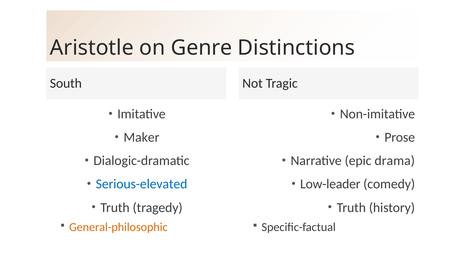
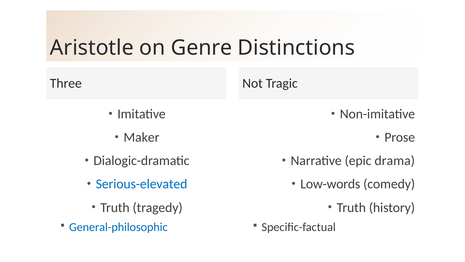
South: South -> Three (66, 83)
Low-leader: Low-leader -> Low-words (330, 184)
General-philosophic colour: orange -> blue (118, 227)
